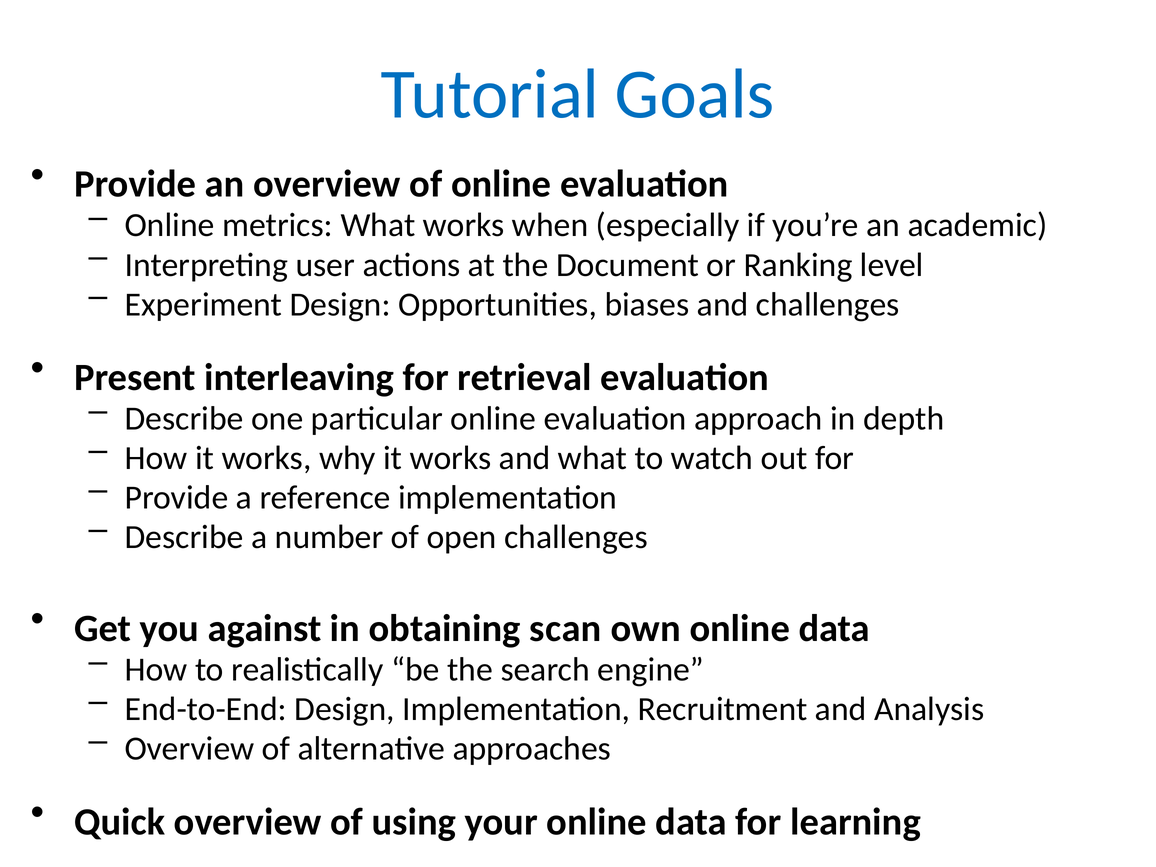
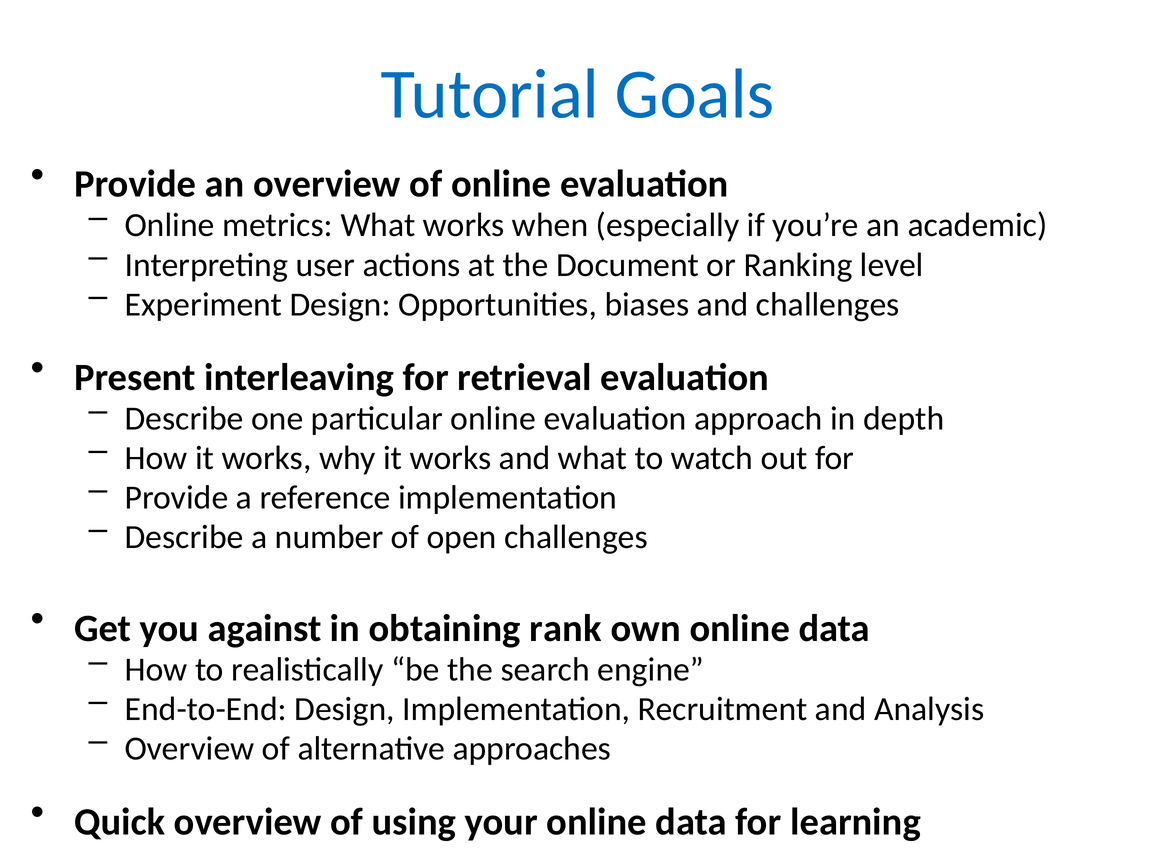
scan: scan -> rank (566, 629)
